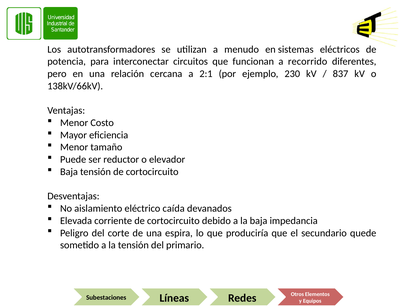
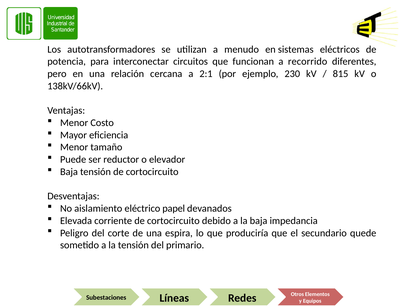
837: 837 -> 815 (341, 74)
caída: caída -> papel (174, 208)
